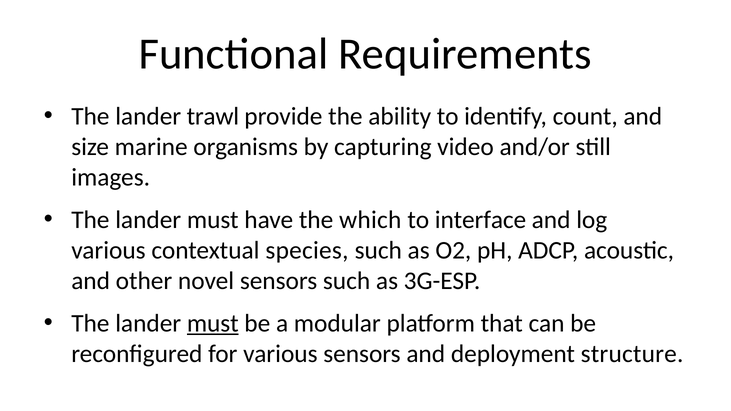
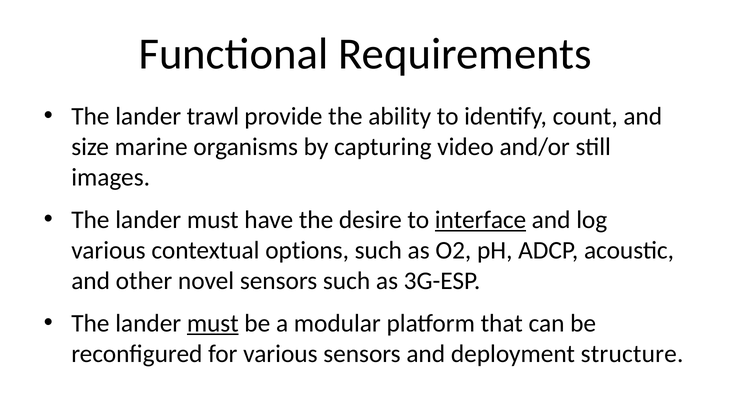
which: which -> desire (370, 220)
interface underline: none -> present (480, 220)
species: species -> options (307, 251)
